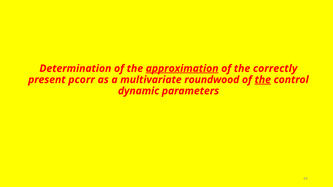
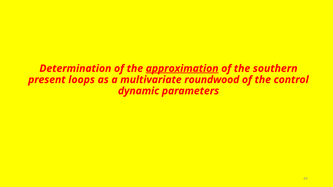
correctly: correctly -> southern (275, 69)
pcorr: pcorr -> loops (82, 80)
the underline: present -> none (263, 80)
